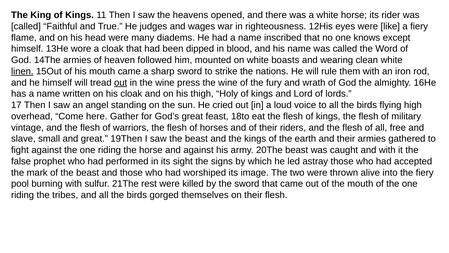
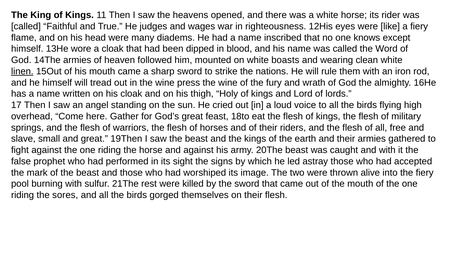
out underline: present -> none (121, 83)
vintage: vintage -> springs (27, 127)
tribes: tribes -> sores (65, 195)
